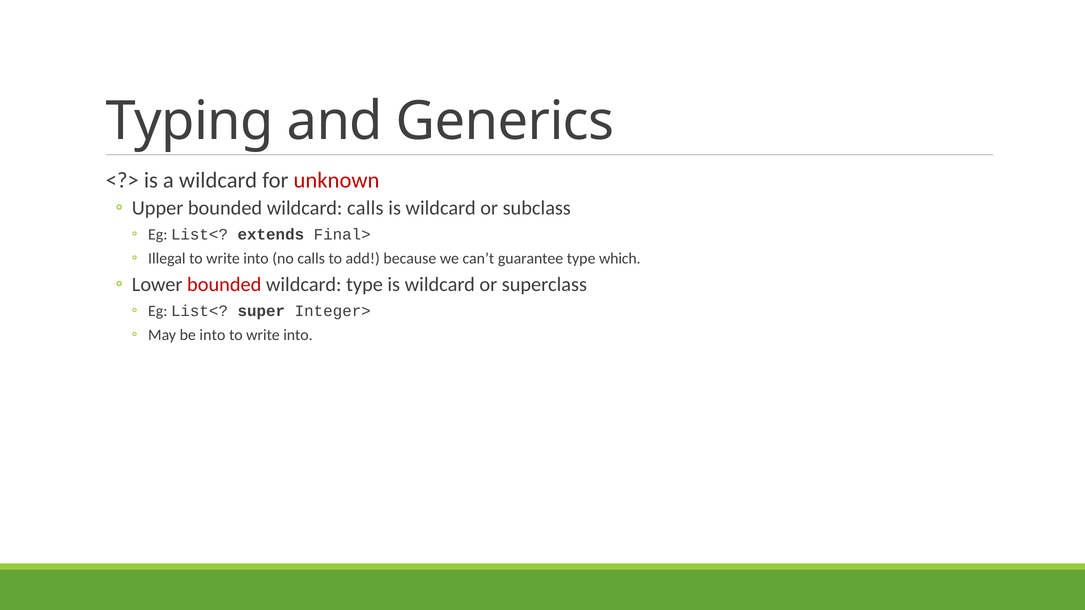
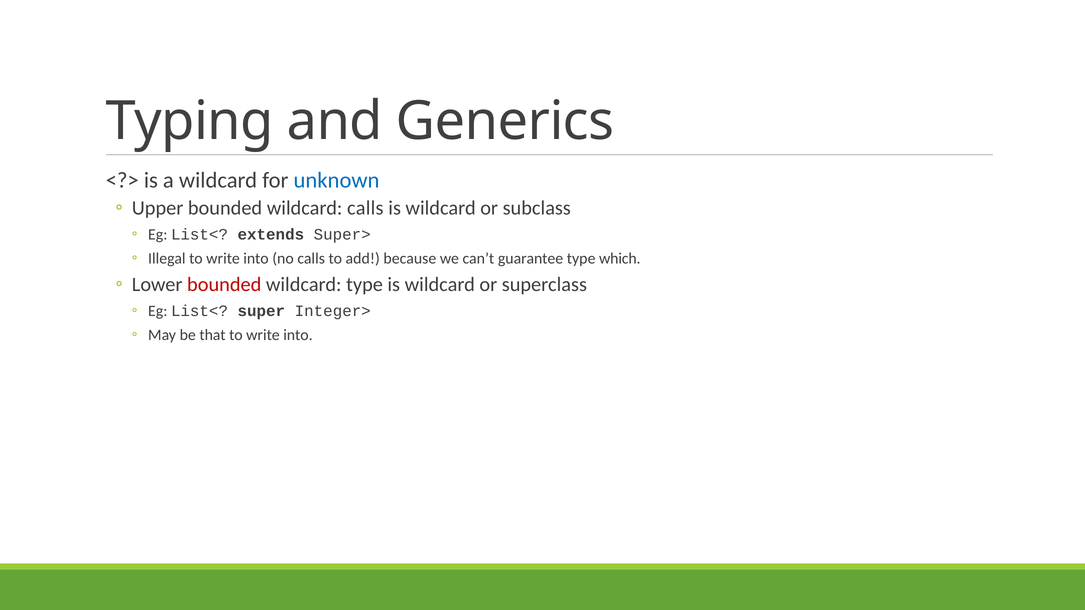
unknown colour: red -> blue (337, 180)
Final>: Final> -> Super> (342, 235)
be into: into -> that (213, 335)
